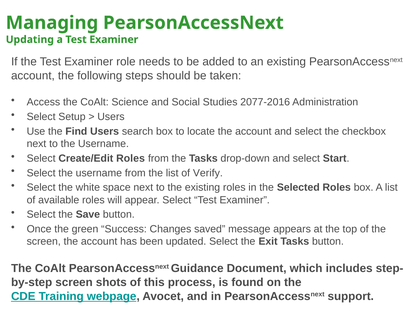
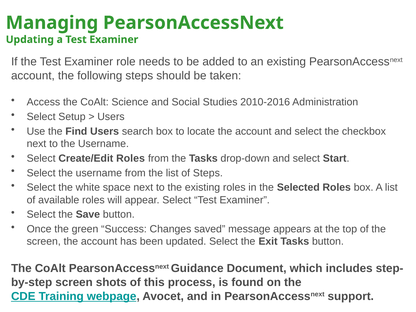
2077-2016: 2077-2016 -> 2010-2016 (265, 102)
of Verify: Verify -> Steps (208, 173)
